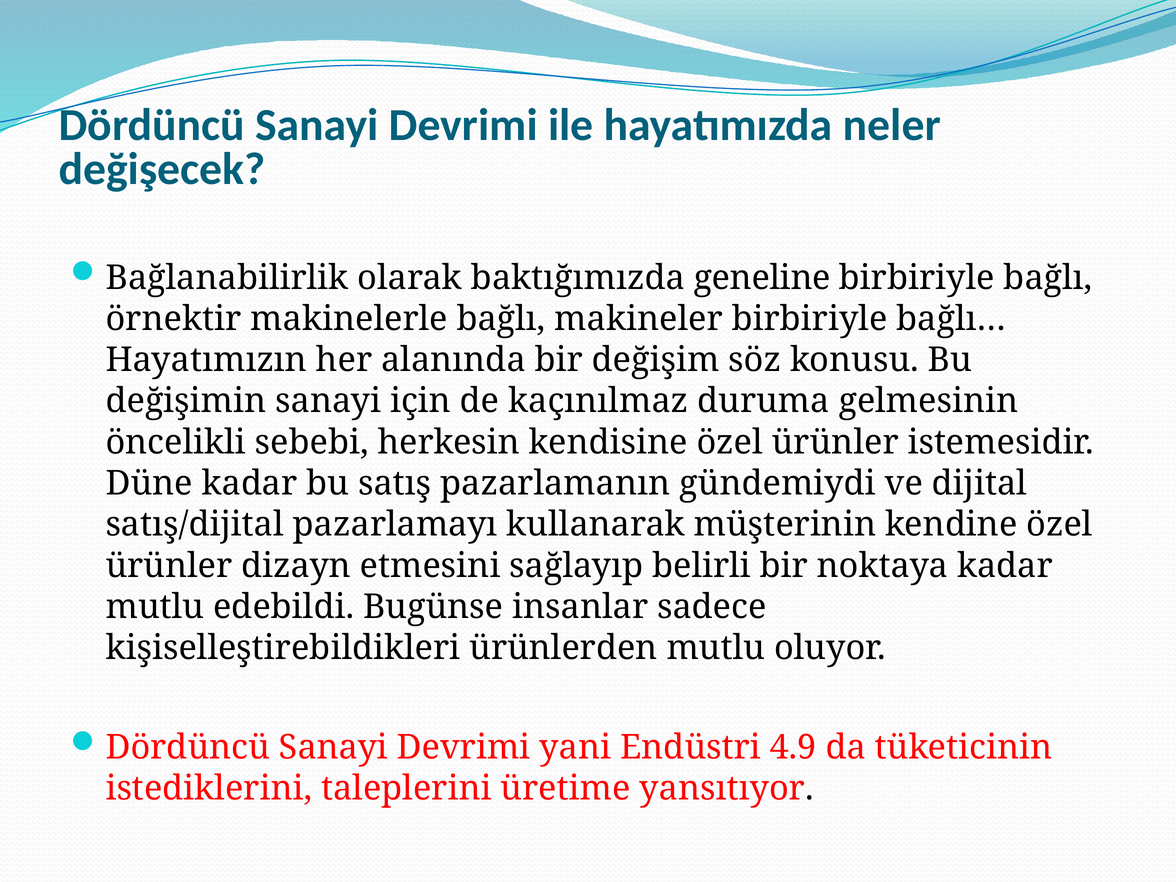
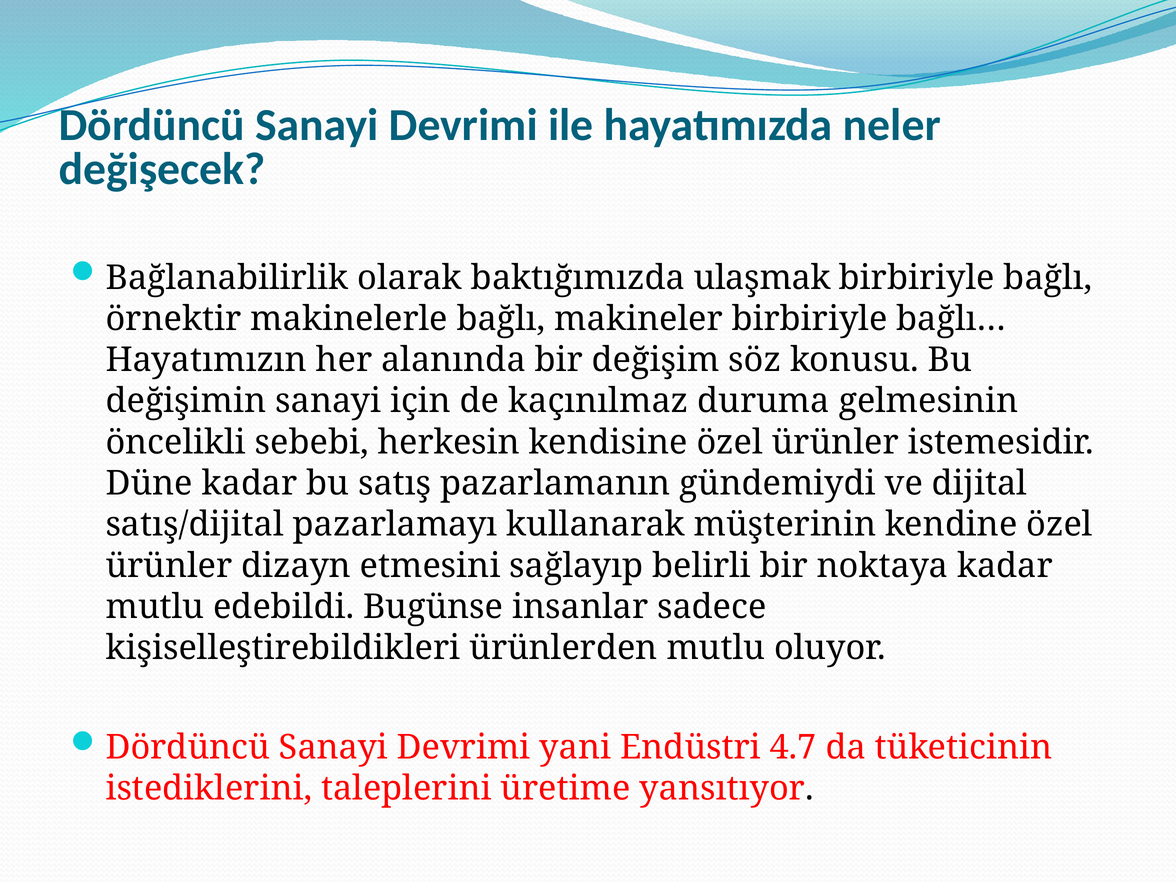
geneline: geneline -> ulaşmak (762, 278)
4.9: 4.9 -> 4.7 (793, 747)
